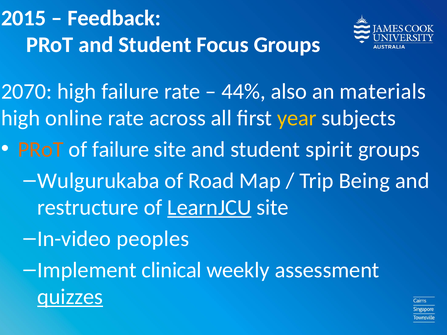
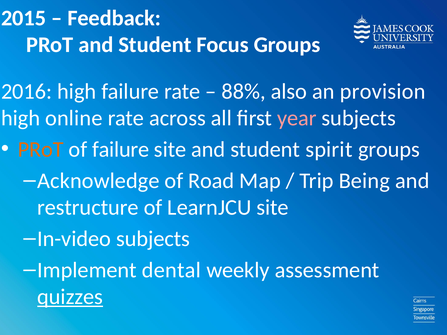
2070: 2070 -> 2016 (27, 91)
44%: 44% -> 88% (244, 91)
materials: materials -> provision (383, 91)
year colour: yellow -> pink (297, 118)
Wulgurukaba: Wulgurukaba -> Acknowledge (98, 181)
LearnJCU underline: present -> none (209, 208)
In-video peoples: peoples -> subjects (153, 239)
clinical: clinical -> dental (171, 270)
